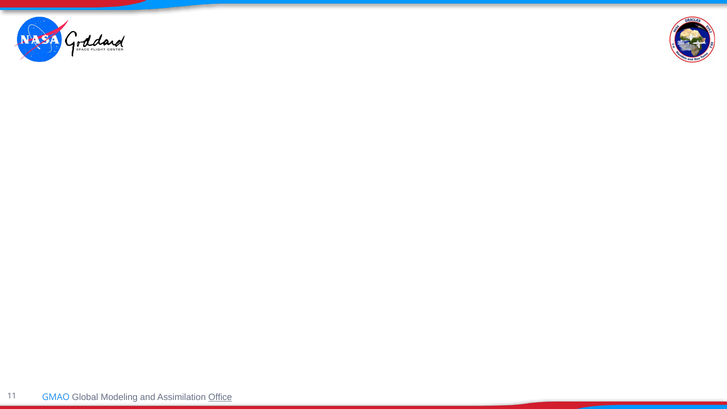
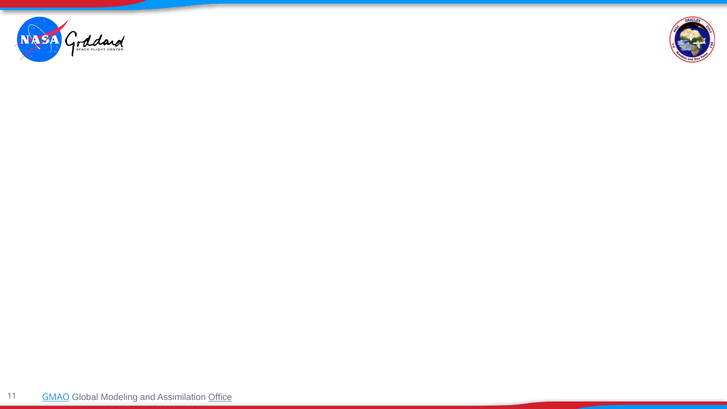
GMAO underline: none -> present (56, 397)
